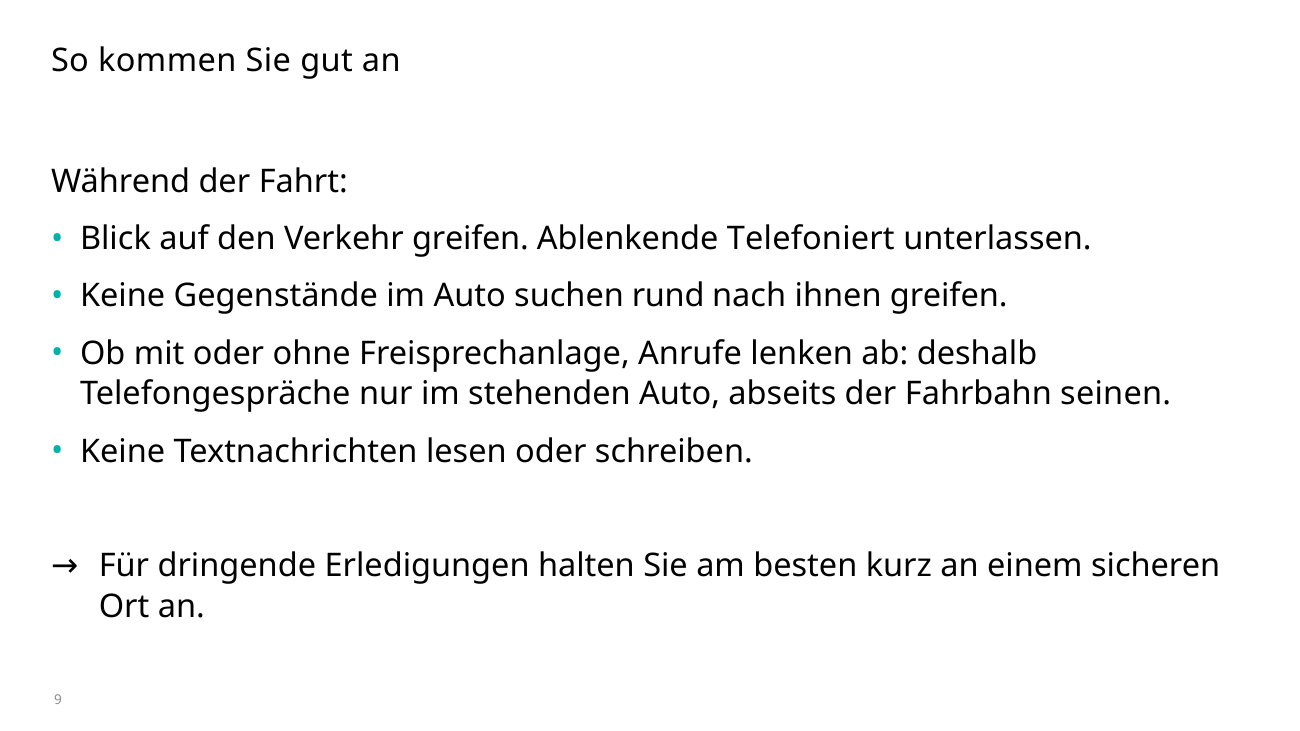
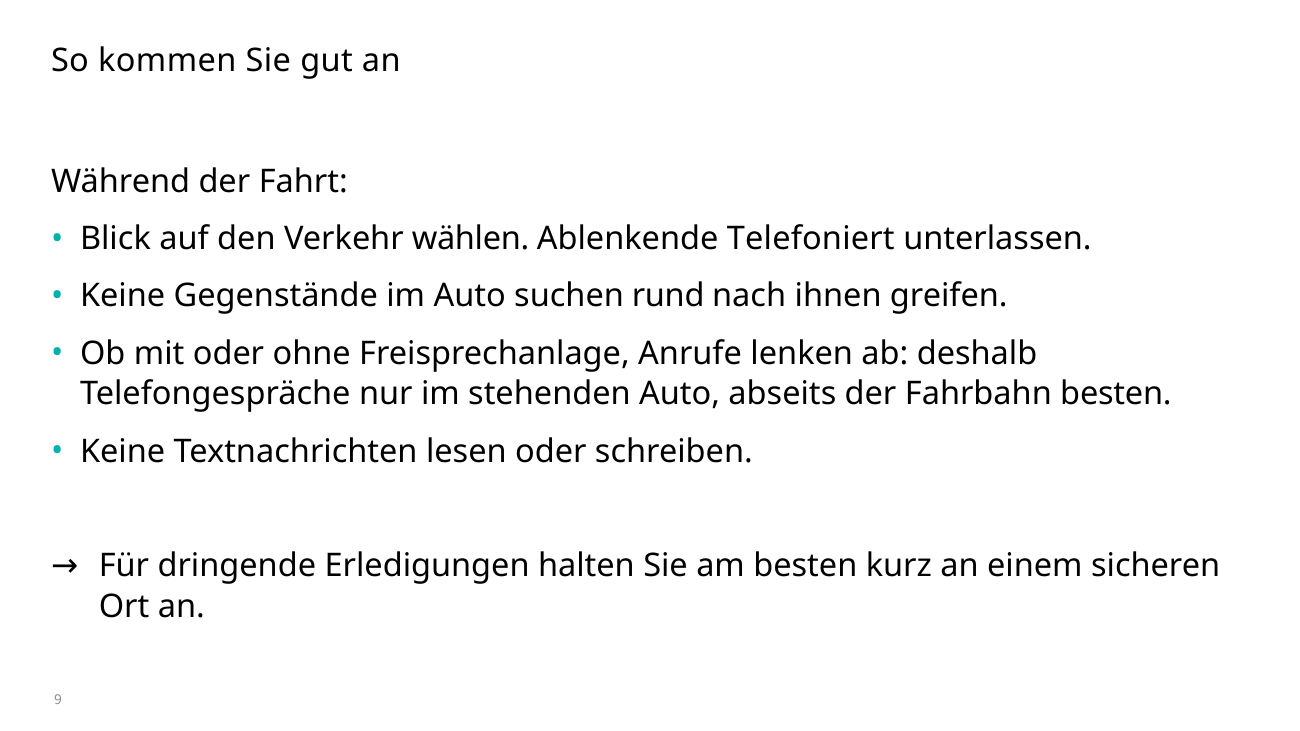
Verkehr greifen: greifen -> wählen (471, 239)
Fahrbahn seinen: seinen -> besten (1116, 394)
